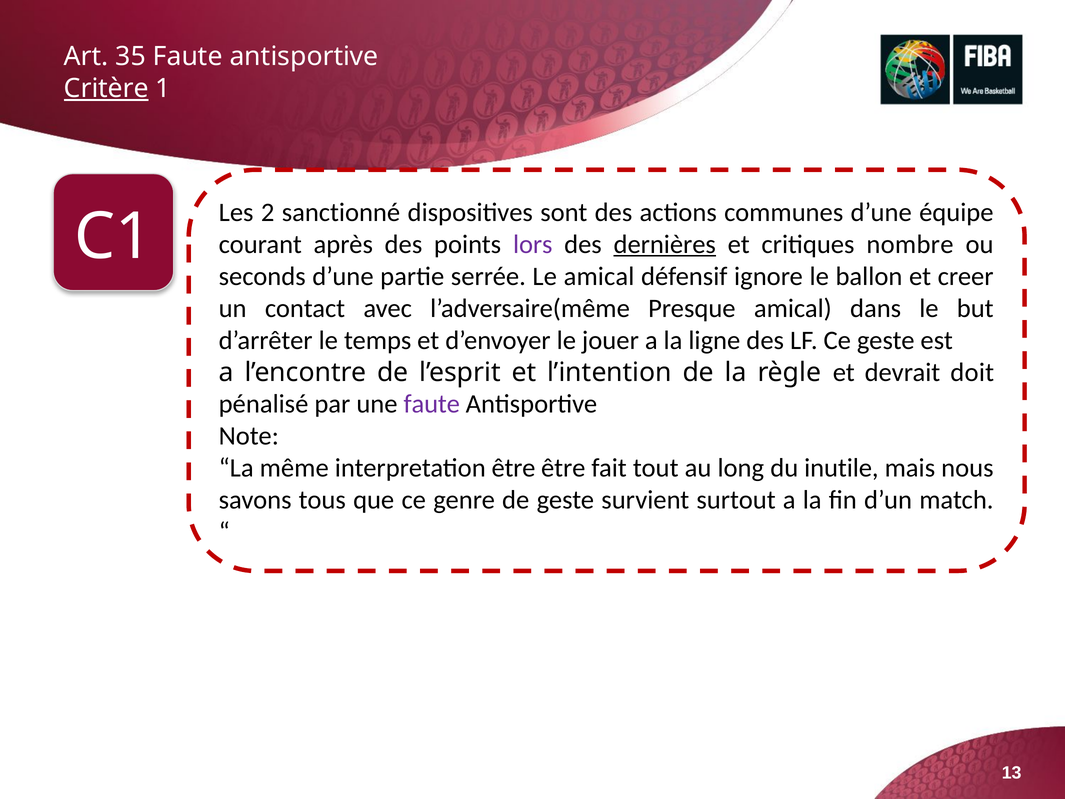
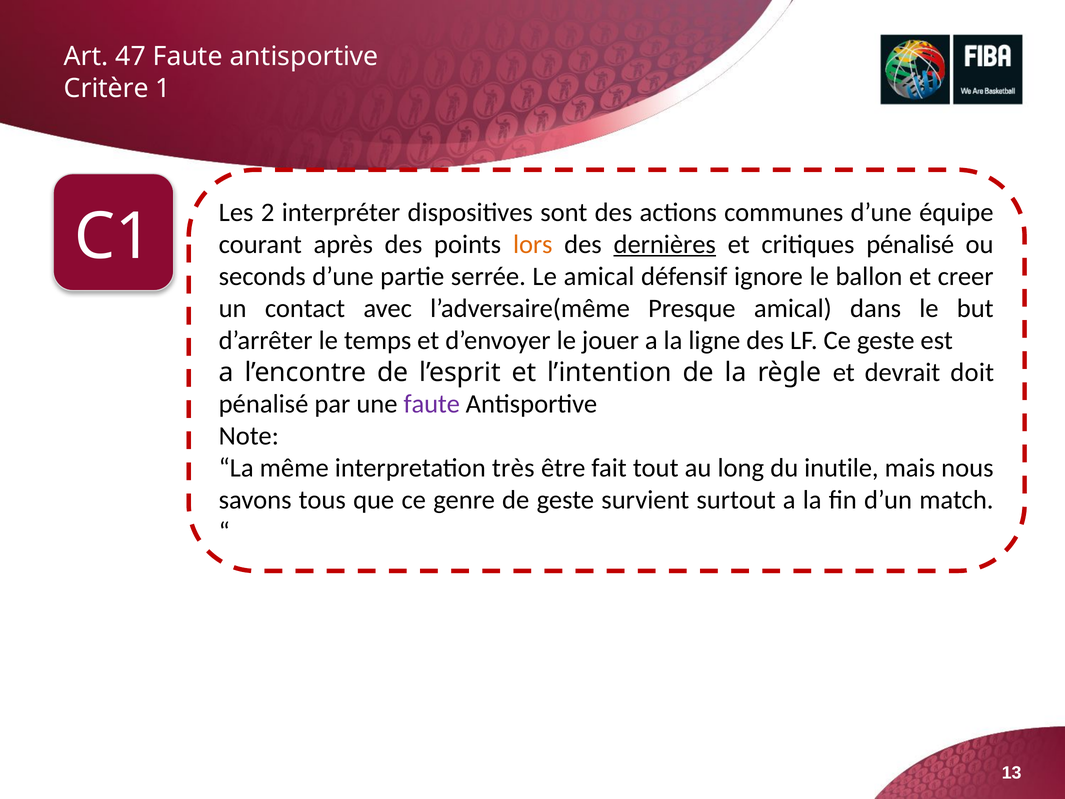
35: 35 -> 47 (131, 57)
Critère underline: present -> none (106, 89)
sanctionné: sanctionné -> interpréter (341, 212)
lors colour: purple -> orange (533, 244)
critiques nombre: nombre -> pénalisé (910, 244)
interpretation être: être -> très (513, 468)
